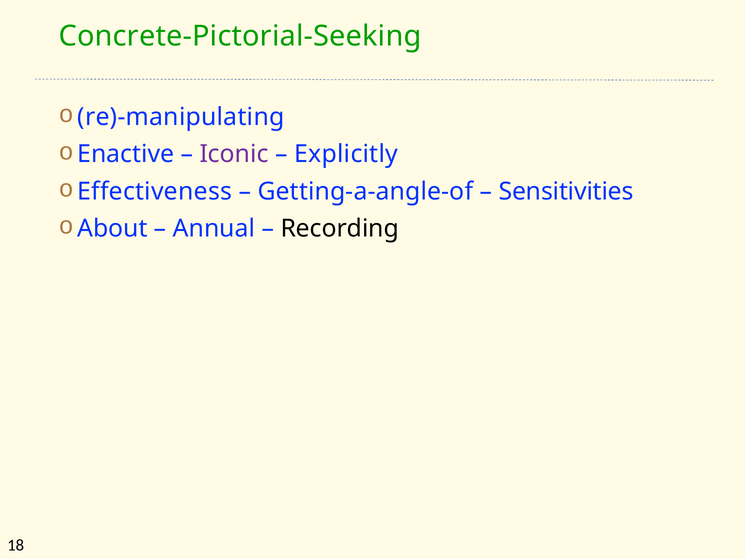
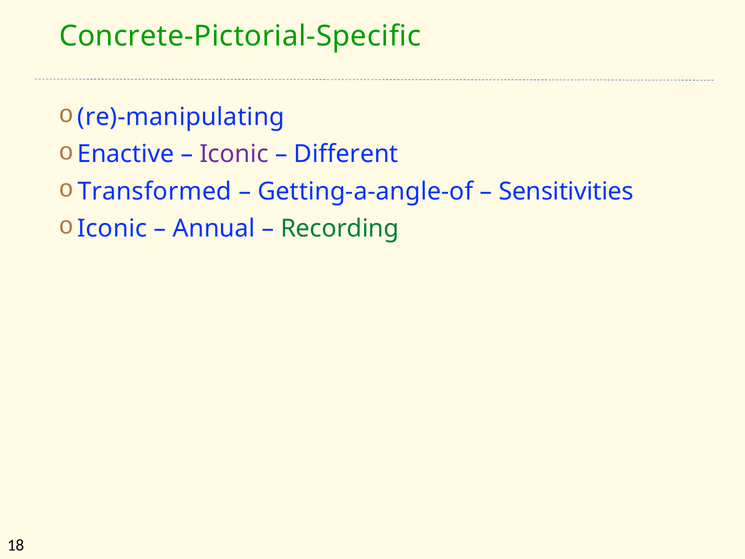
Concrete-Pictorial-Seeking: Concrete-Pictorial-Seeking -> Concrete-Pictorial-Specific (240, 36)
Explicitly: Explicitly -> Different (346, 154)
Effectiveness: Effectiveness -> Transformed (155, 191)
About: About -> Iconic (112, 229)
Recording colour: black -> green (340, 229)
